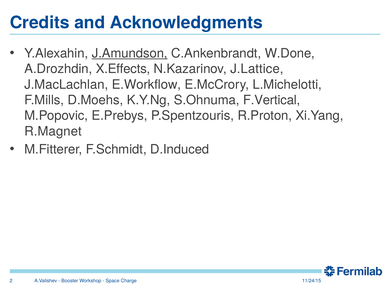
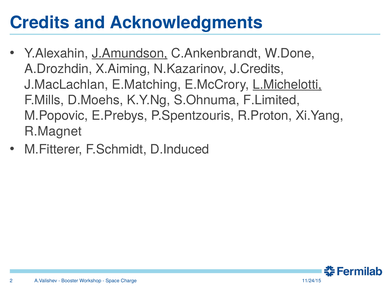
X.Effects: X.Effects -> X.Aiming (123, 69)
J.Lattice: J.Lattice -> J.Credits (257, 69)
E.Workflow: E.Workflow -> E.Matching (146, 85)
L.Michelotti underline: none -> present (287, 85)
F.Vertical: F.Vertical -> F.Limited (272, 100)
